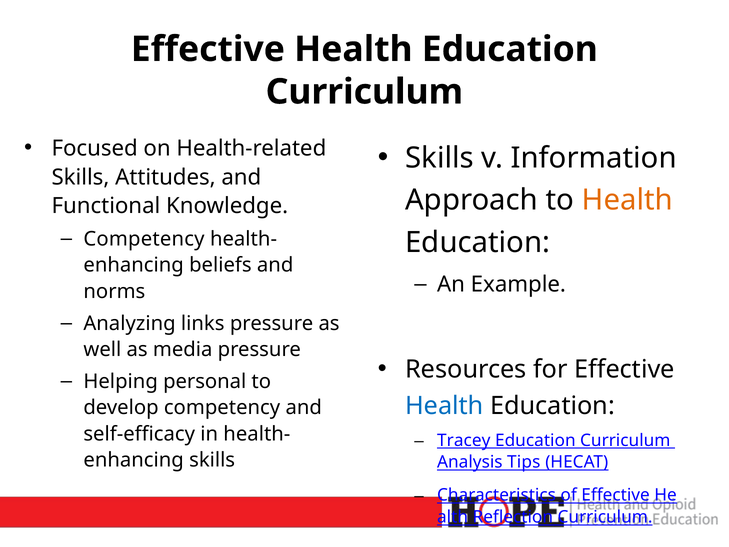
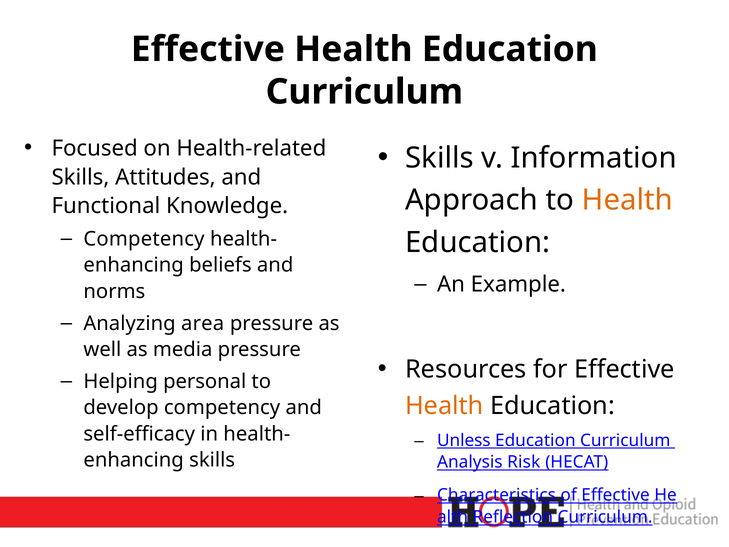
links: links -> area (203, 323)
Health colour: blue -> orange (444, 406)
Tracey: Tracey -> Unless (464, 440)
Tips: Tips -> Risk (524, 462)
